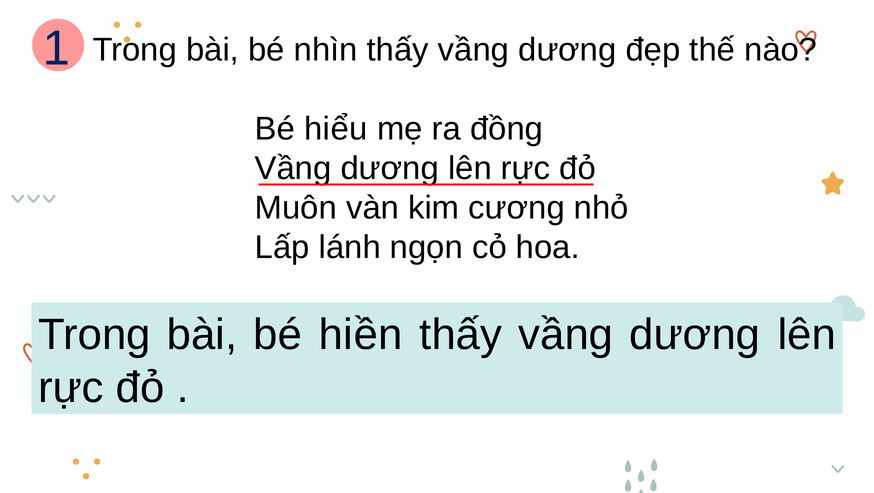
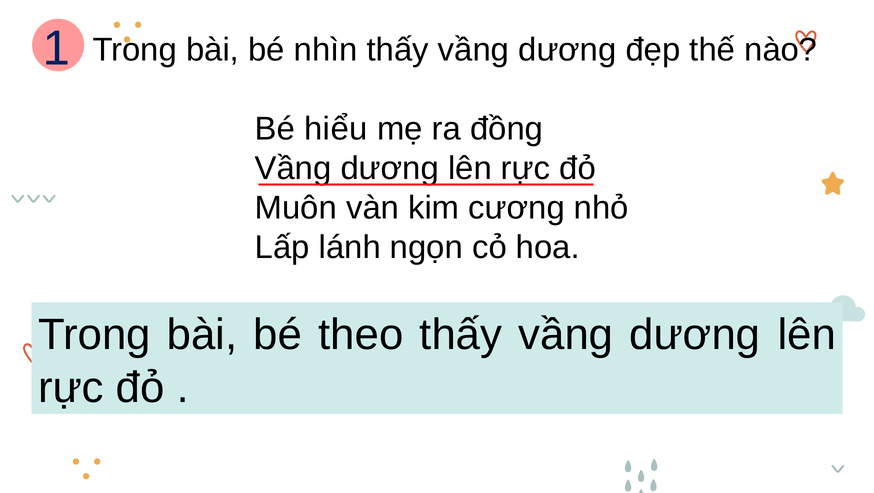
hiền: hiền -> theo (361, 335)
